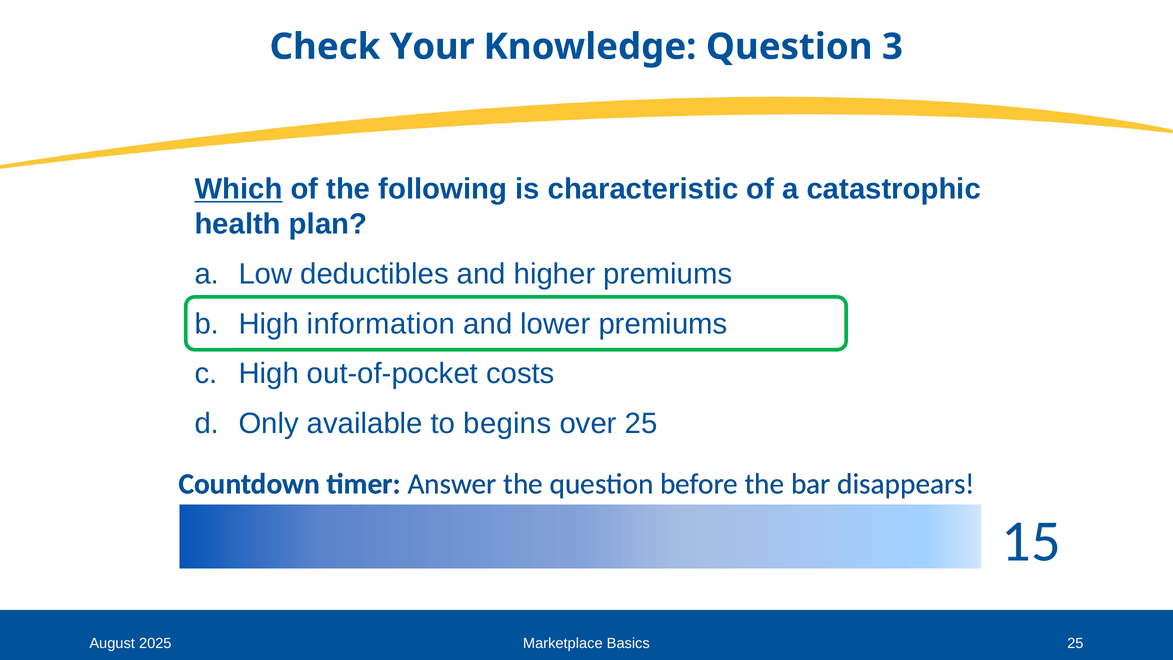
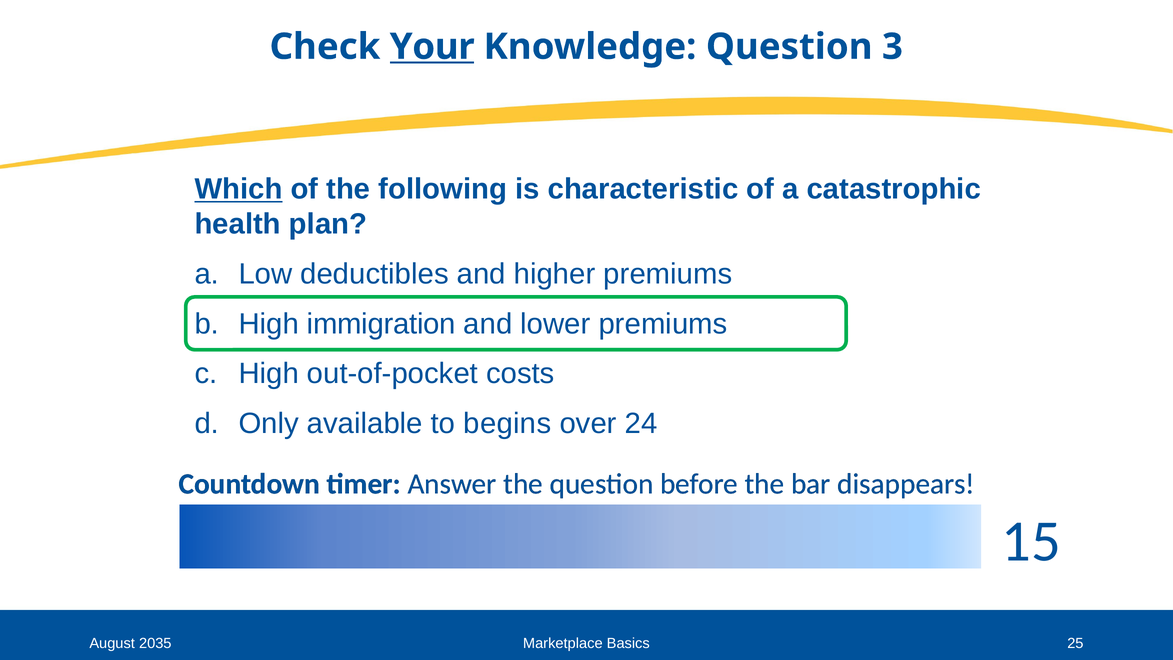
Your underline: none -> present (432, 47)
information: information -> immigration (381, 324)
over 25: 25 -> 24 (641, 424)
2025: 2025 -> 2035 (155, 643)
